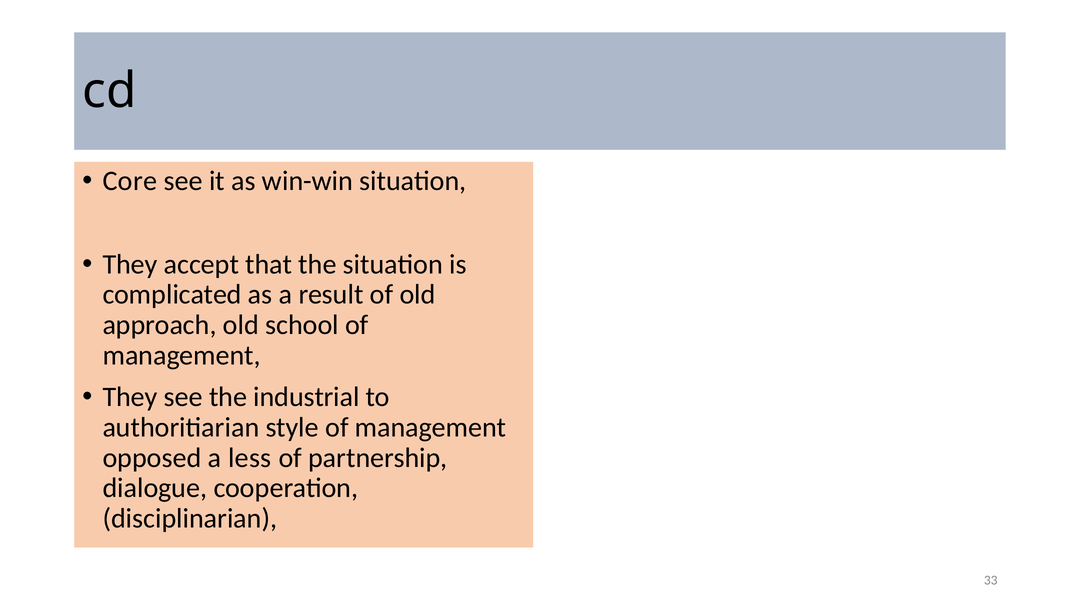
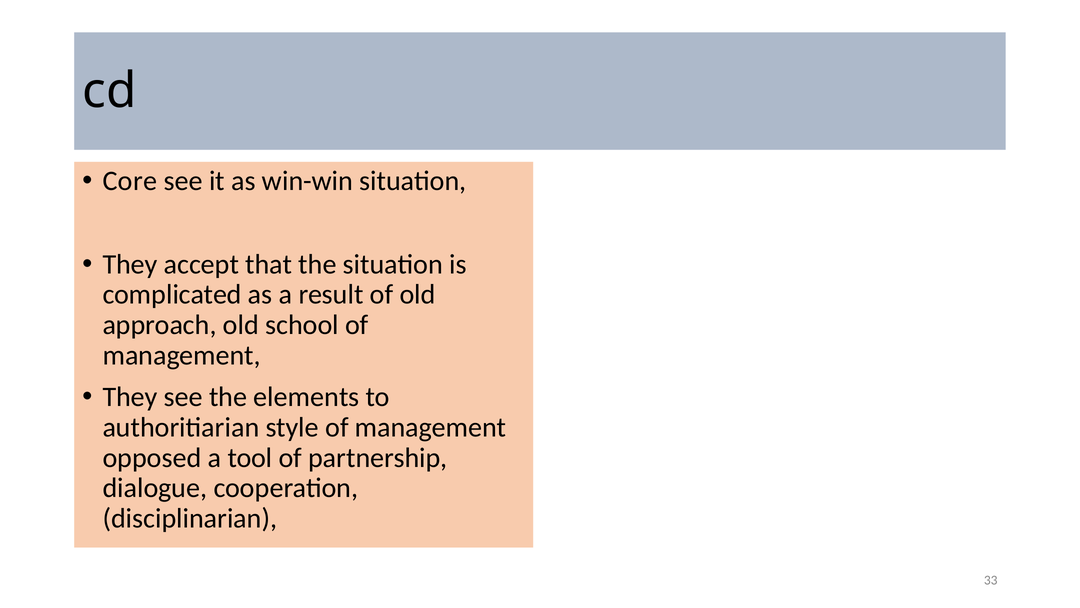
industrial: industrial -> elements (306, 397)
less: less -> tool (250, 457)
